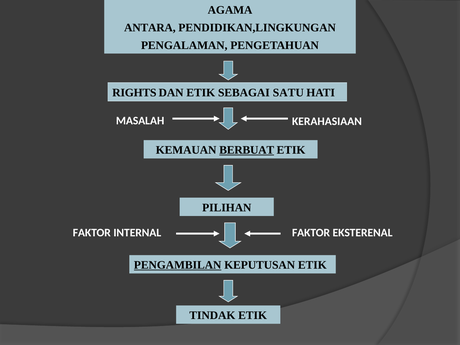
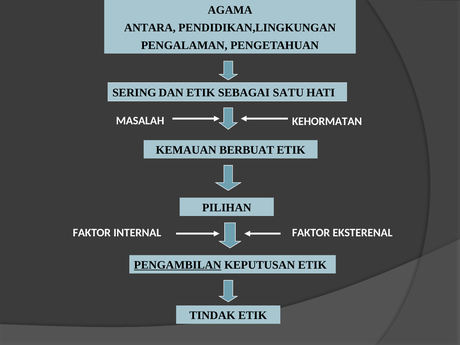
RIGHTS: RIGHTS -> SERING (134, 93)
KERAHASIAAN: KERAHASIAAN -> KEHORMATAN (327, 121)
BERBUAT underline: present -> none (247, 150)
